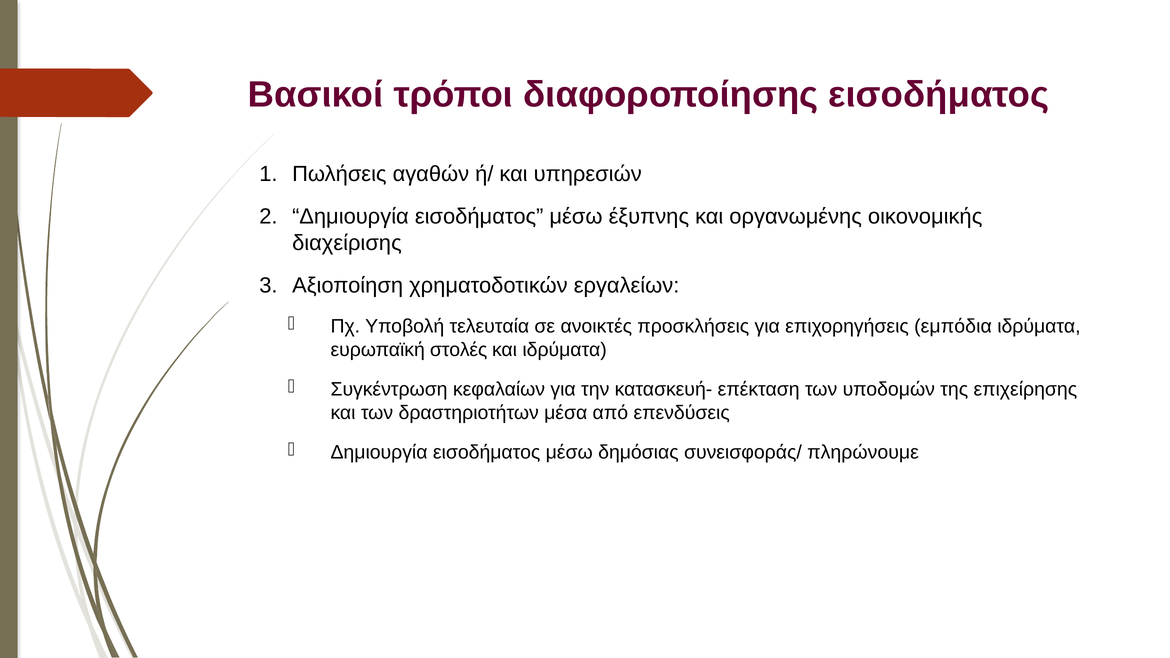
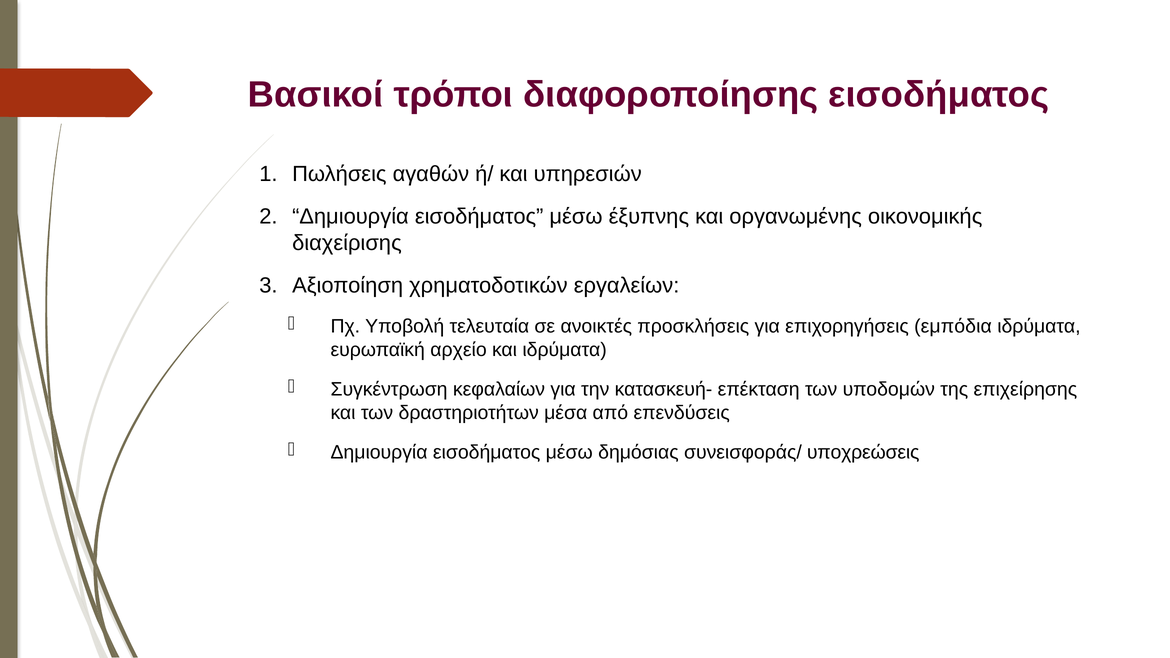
στολές: στολές -> αρχείο (459, 350)
πληρώνουμε: πληρώνουμε -> υποχρεώσεις (863, 453)
